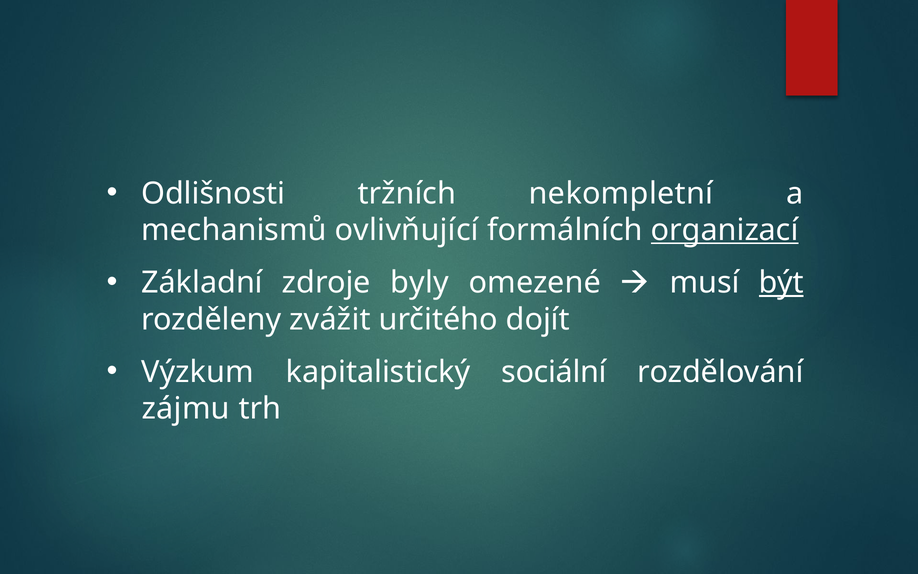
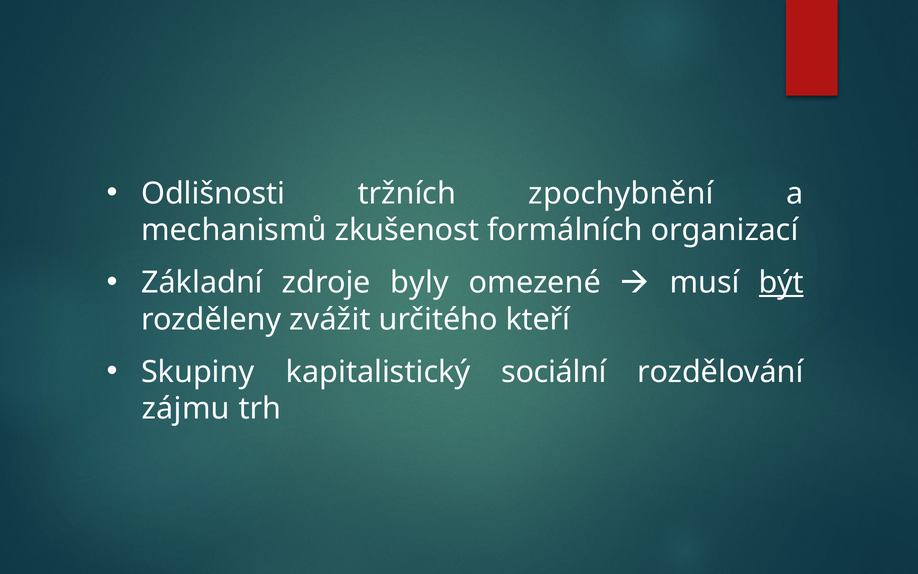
nekompletní: nekompletní -> zpochybnění (621, 193)
ovlivňující: ovlivňující -> zkušenost (407, 230)
organizací underline: present -> none (725, 230)
dojít: dojít -> kteří (538, 319)
Výzkum: Výzkum -> Skupiny (198, 372)
